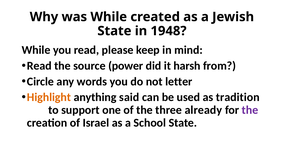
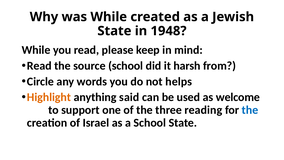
source power: power -> school (126, 66)
letter: letter -> helps (179, 81)
tradition: tradition -> welcome (238, 97)
already: already -> reading (203, 110)
the colour: purple -> blue (250, 110)
